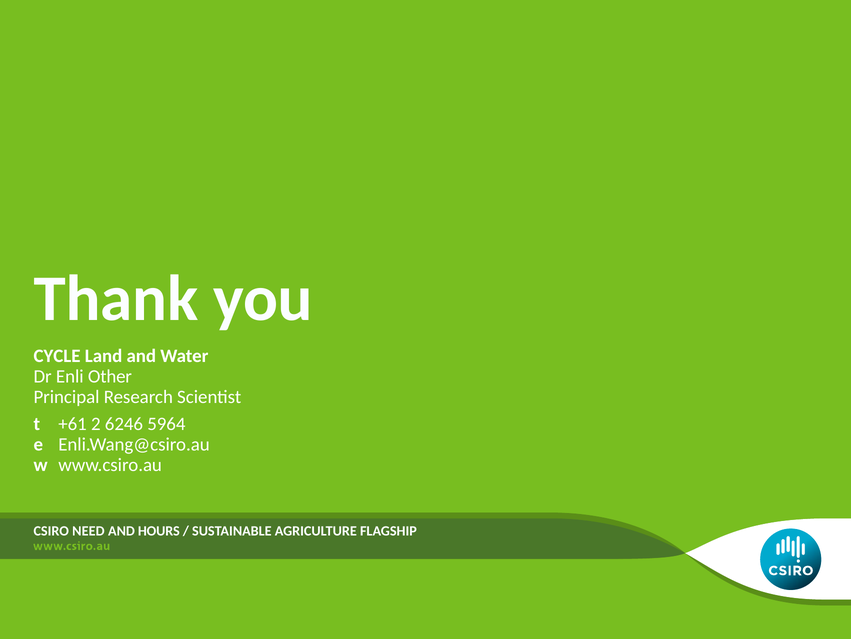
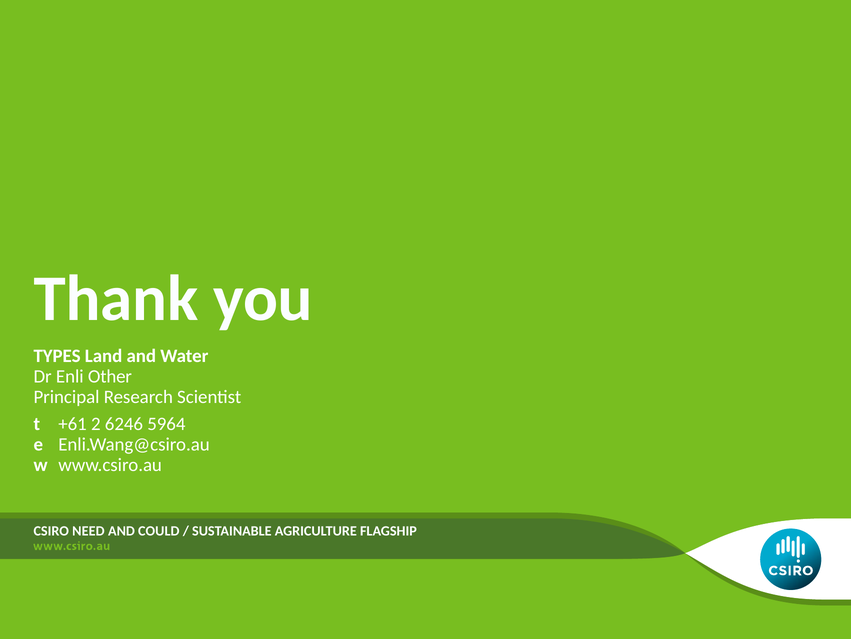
CYCLE: CYCLE -> TYPES (57, 356)
HOURS: HOURS -> COULD (159, 530)
